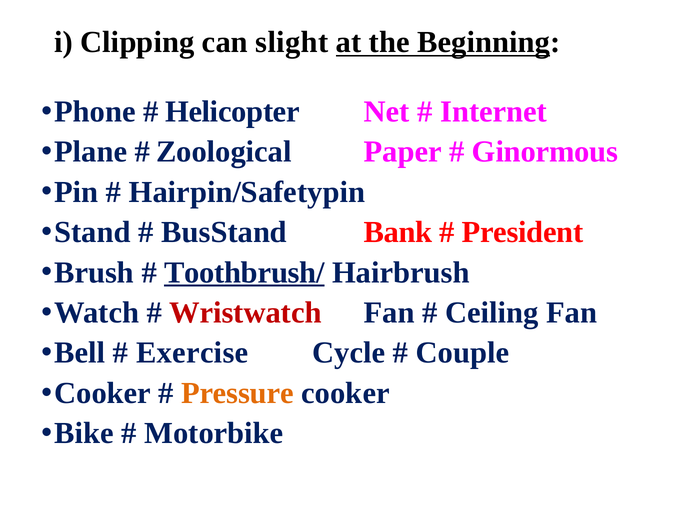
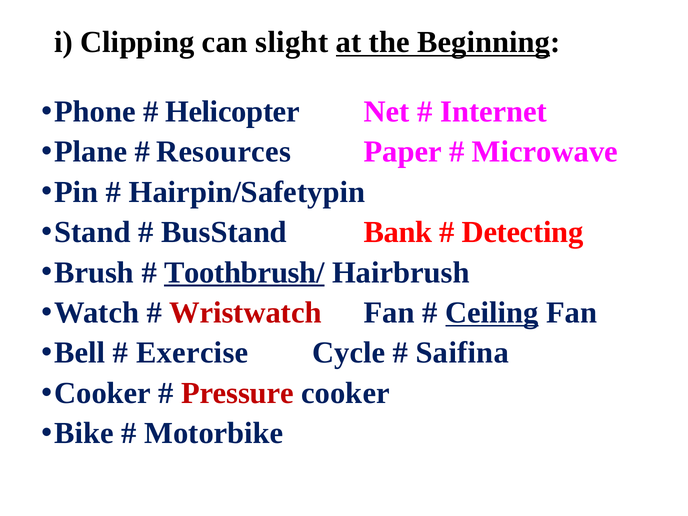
Zoological: Zoological -> Resources (224, 152)
Ginormous: Ginormous -> Microwave (545, 152)
President: President -> Detecting (523, 232)
Ceiling underline: none -> present (492, 313)
Couple: Couple -> Saifina (462, 353)
Pressure colour: orange -> red (237, 393)
